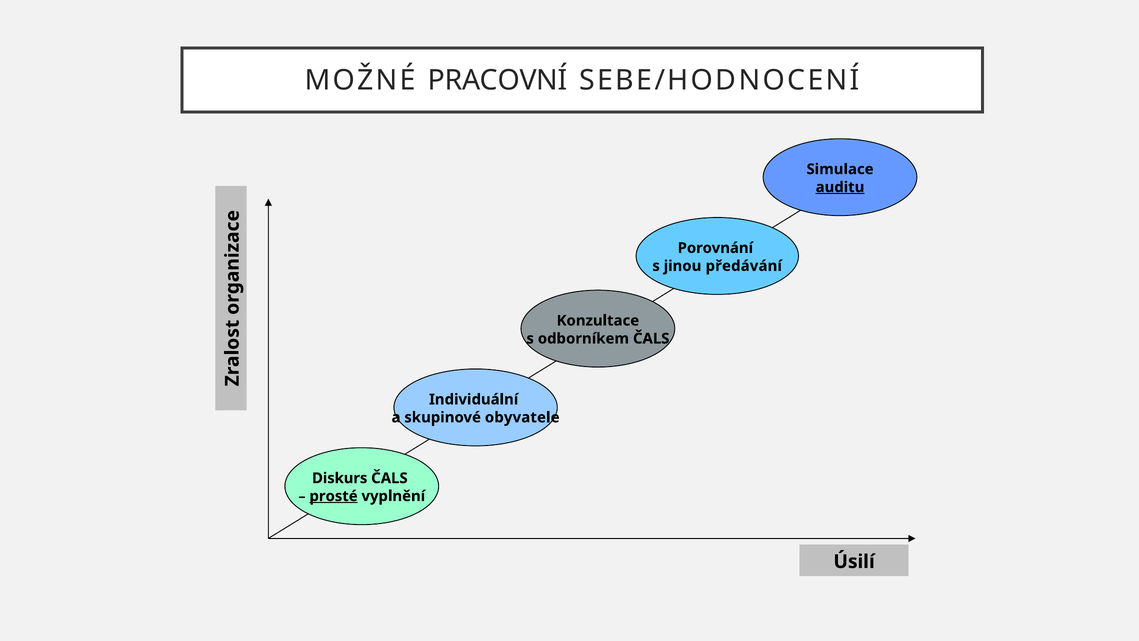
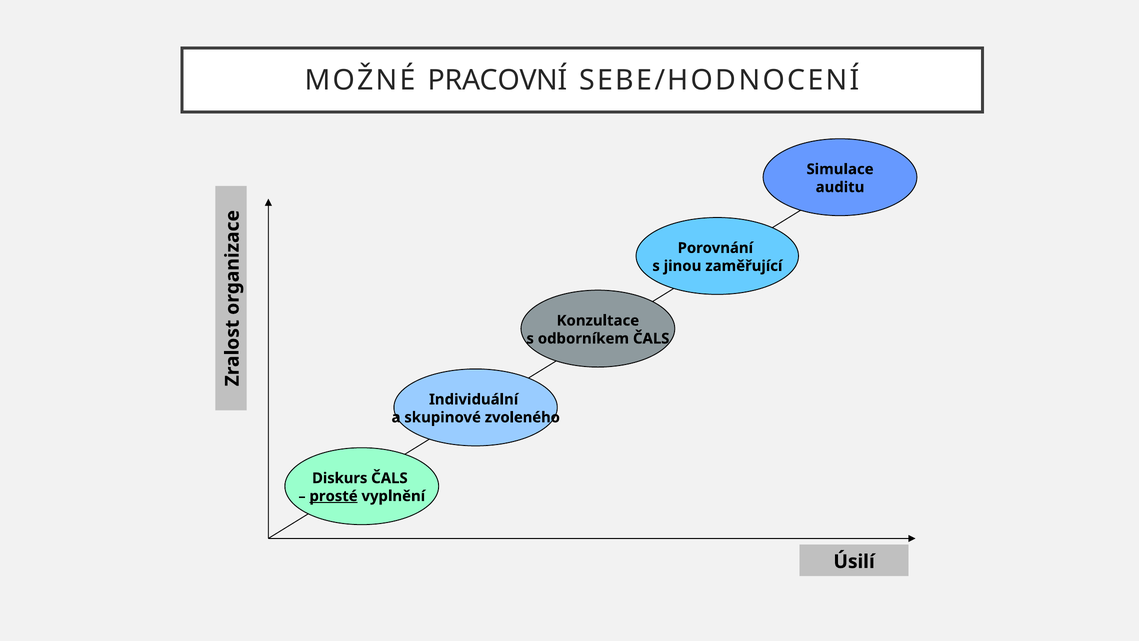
auditu underline: present -> none (840, 187)
předávání: předávání -> zaměřující (744, 266)
obyvatele: obyvatele -> zvoleného (522, 417)
